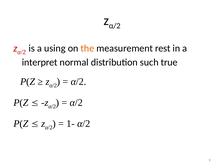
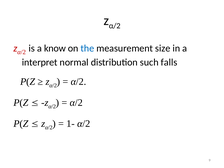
using: using -> know (55, 48)
the colour: orange -> blue (87, 48)
rest: rest -> size (163, 48)
true: true -> falls (169, 62)
